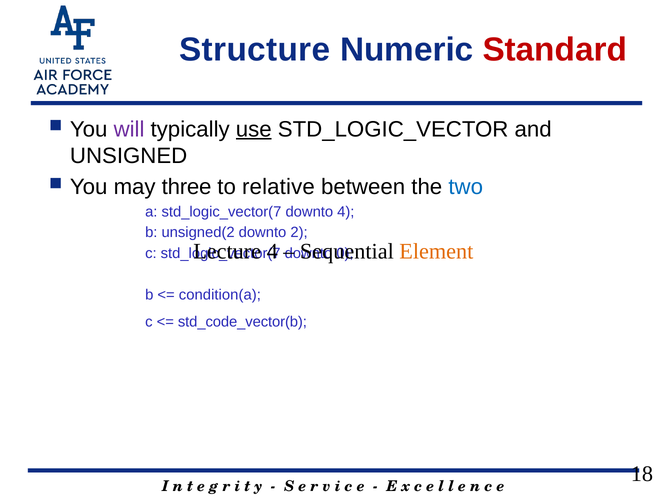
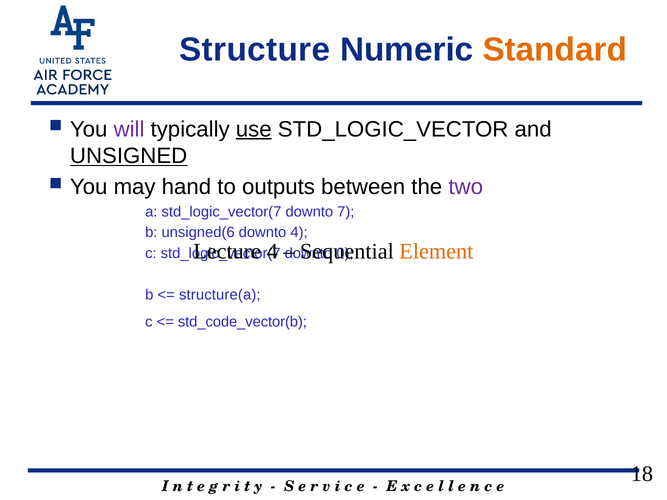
Standard colour: red -> orange (555, 50)
UNSIGNED underline: none -> present (129, 156)
three: three -> hand (186, 187)
relative: relative -> outputs (278, 187)
two colour: blue -> purple (466, 187)
downto 4: 4 -> 7 (346, 212)
unsigned(2: unsigned(2 -> unsigned(6 (198, 233)
downto 2: 2 -> 4 (299, 233)
condition(a: condition(a -> structure(a (220, 295)
